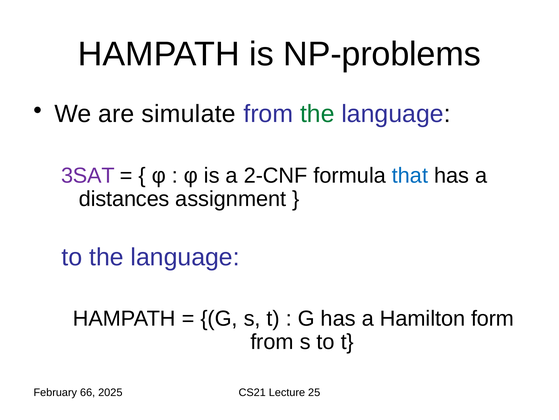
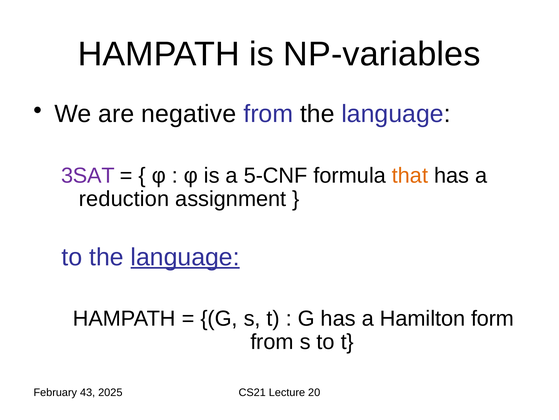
NP-problems: NP-problems -> NP-variables (382, 54)
simulate: simulate -> negative (189, 114)
the colour: green -> black (317, 114)
2-CNF: 2-CNF -> 5-CNF (276, 175)
that colour: blue -> orange (410, 175)
distances: distances -> reduction (124, 199)
language underline: none -> present (185, 257)
66: 66 -> 43 (88, 392)
25: 25 -> 20 (314, 392)
